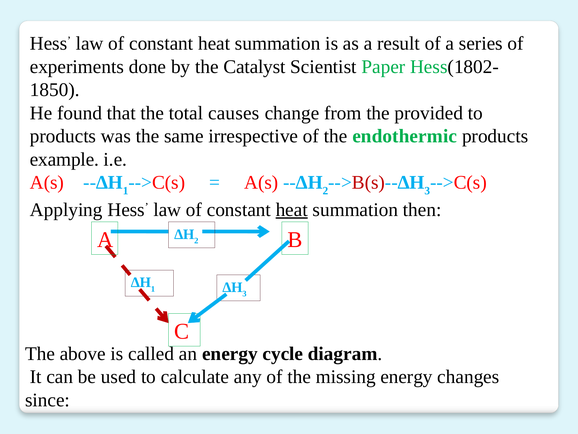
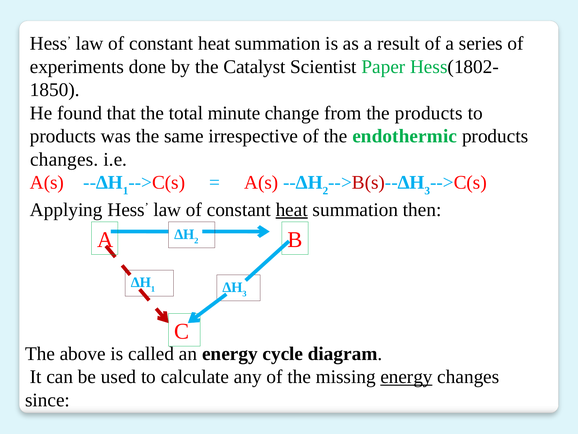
causes: causes -> minute (234, 113)
the provided: provided -> products (429, 113)
example: example -> changes (64, 159)
energy underline: none -> present (407, 376)
